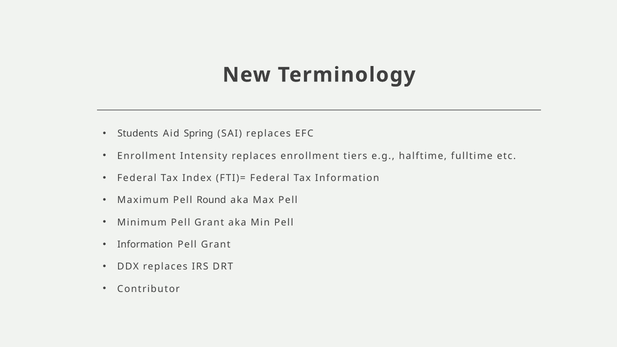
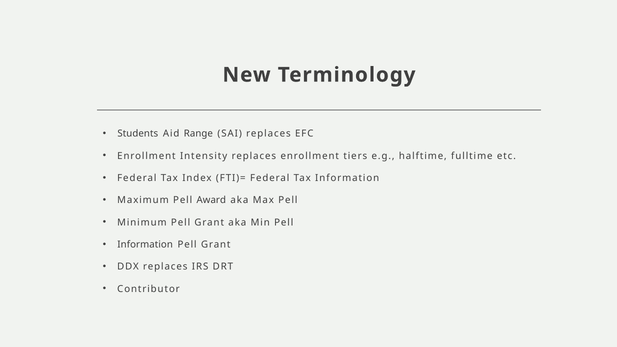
Spring: Spring -> Range (198, 134)
Round: Round -> Award (211, 200)
